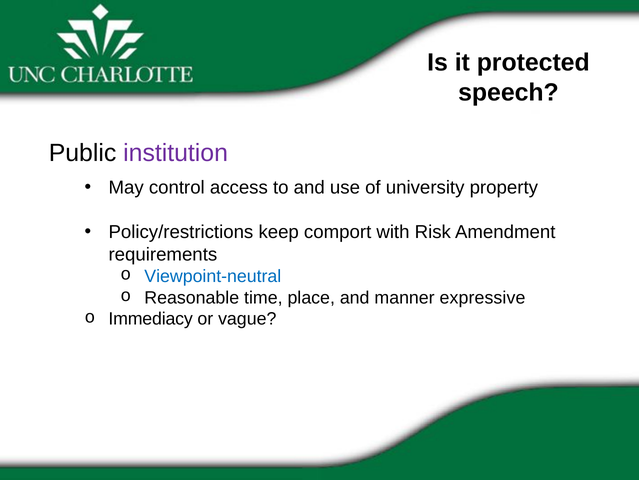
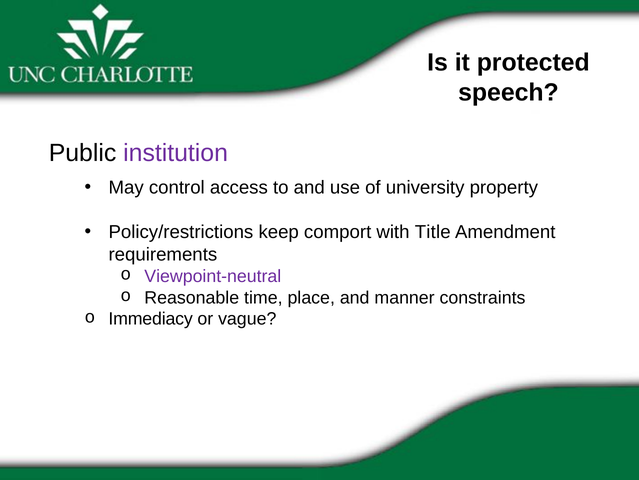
Risk: Risk -> Title (433, 232)
Viewpoint-neutral colour: blue -> purple (213, 276)
expressive: expressive -> constraints (483, 297)
